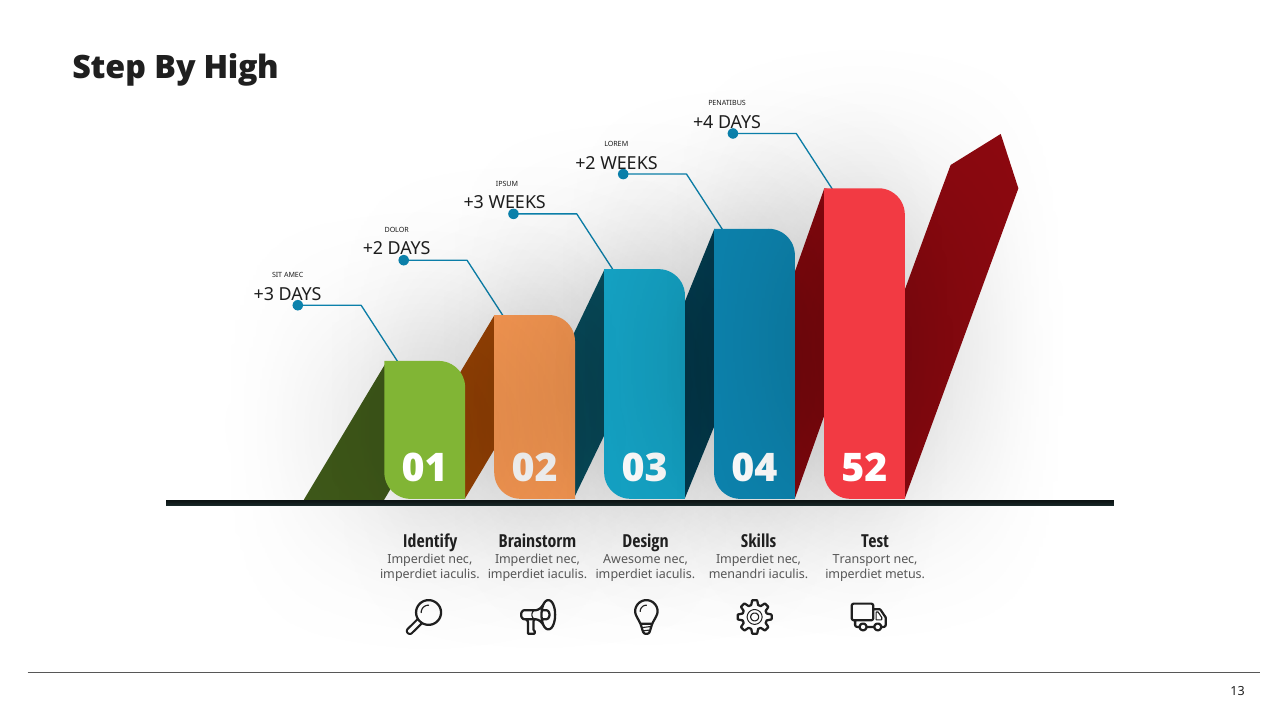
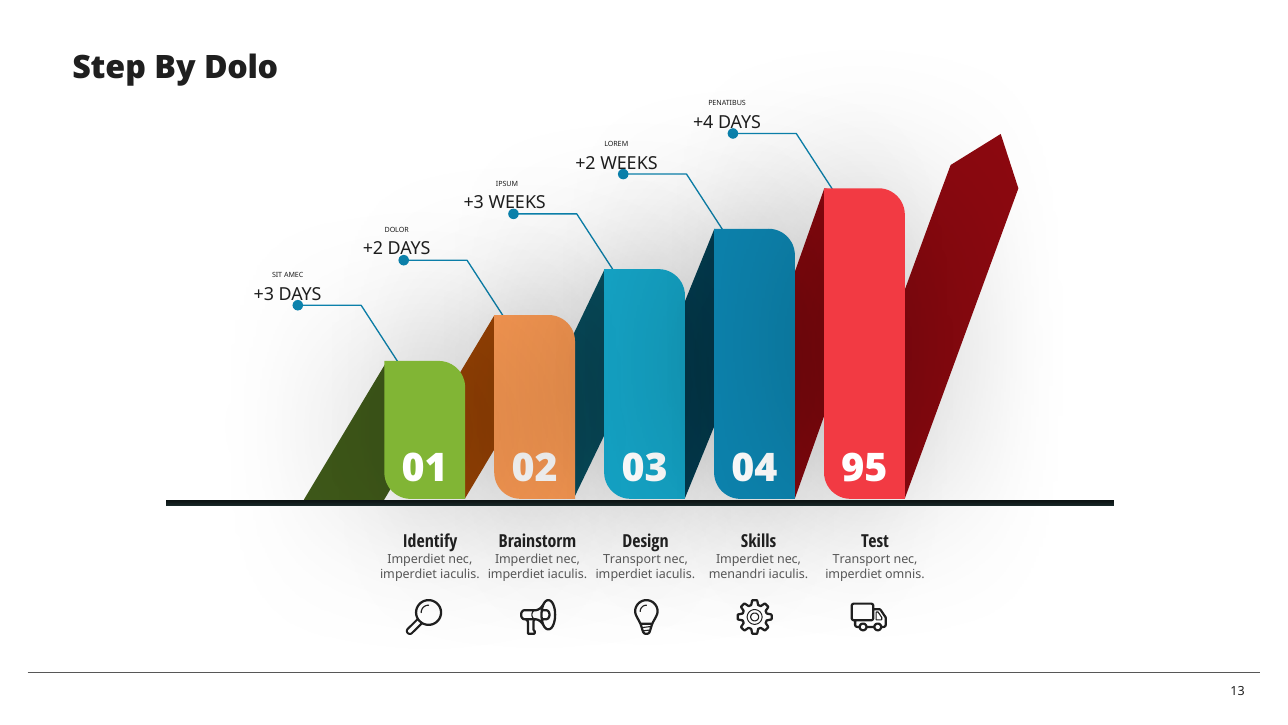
High: High -> Dolo (241, 68)
52: 52 -> 95 (864, 468)
Awesome: Awesome -> Transport (632, 559)
metus: metus -> omnis (905, 574)
